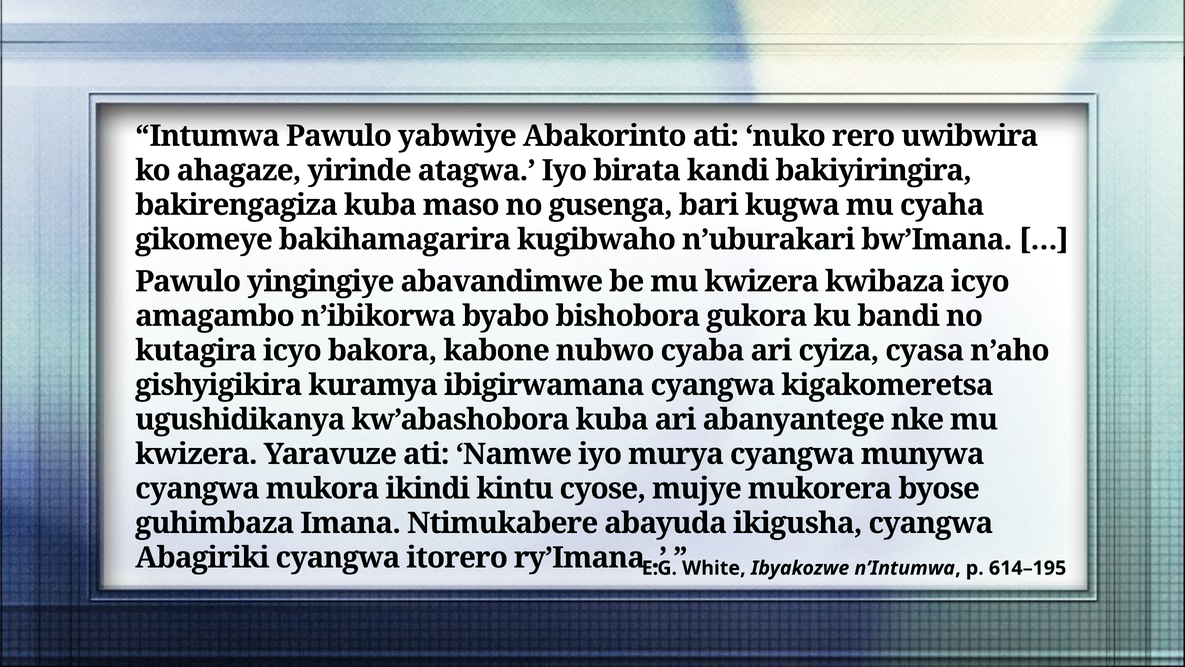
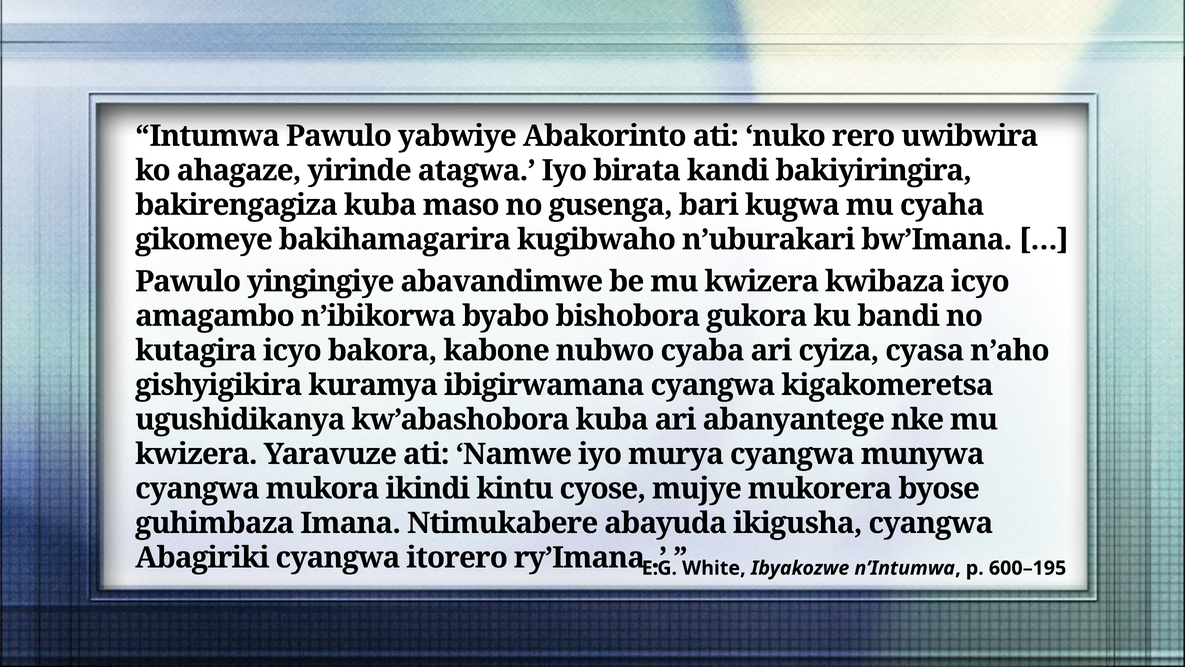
614–195: 614–195 -> 600–195 (1028, 568)
